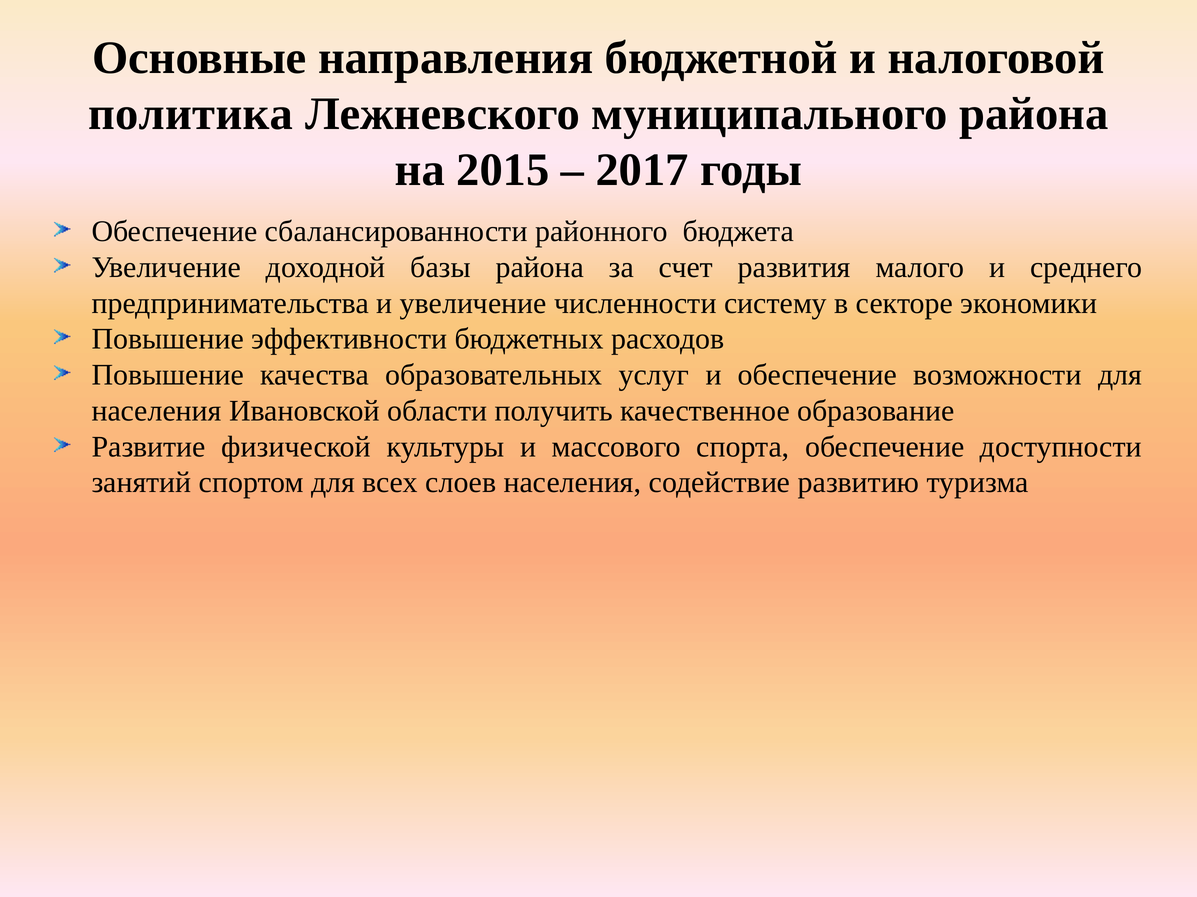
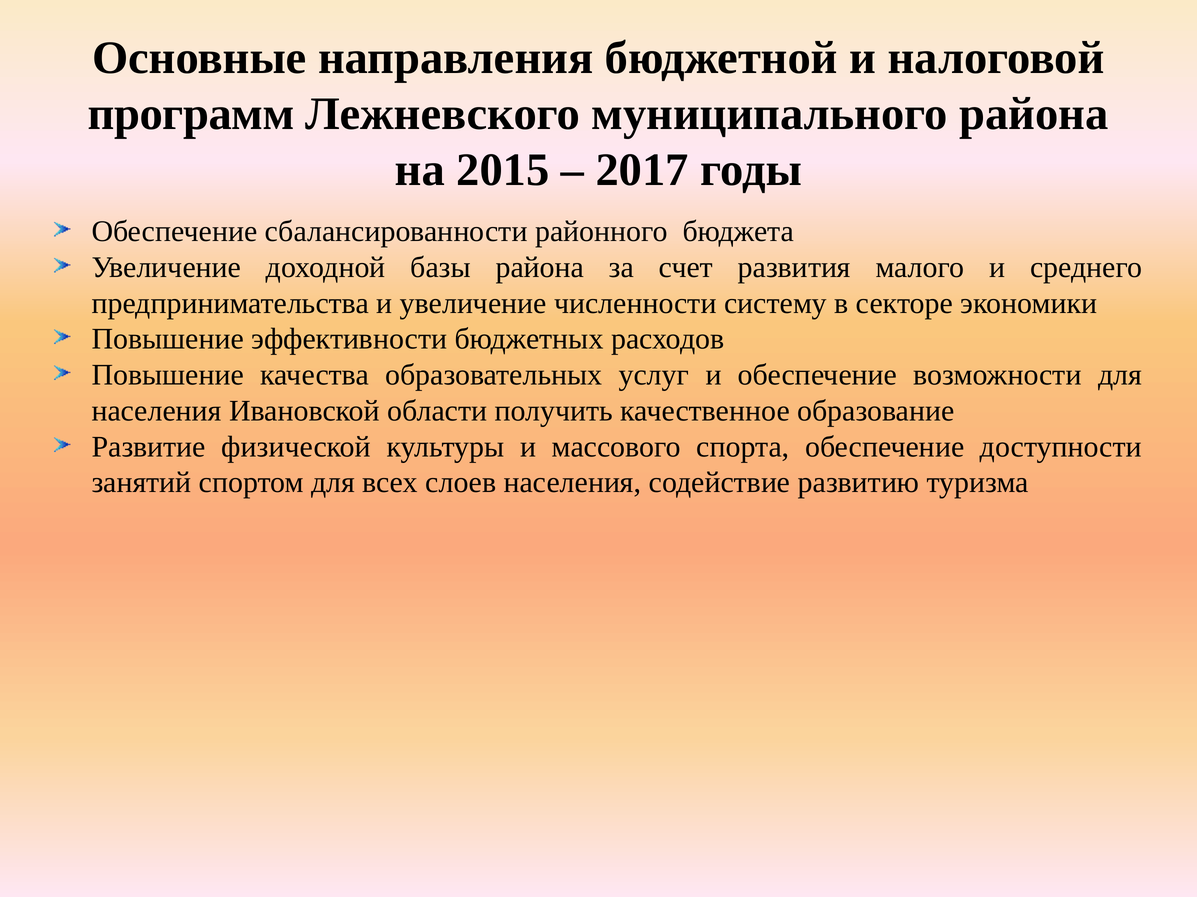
политика: политика -> программ (191, 114)
